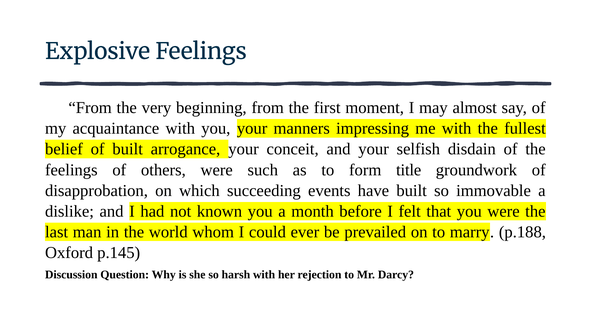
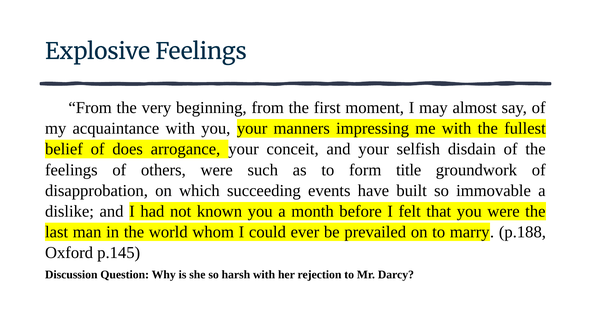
of built: built -> does (128, 149)
